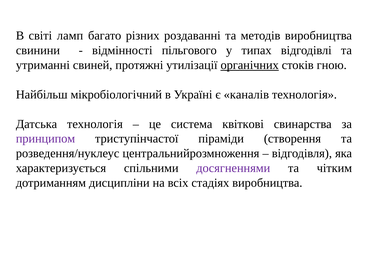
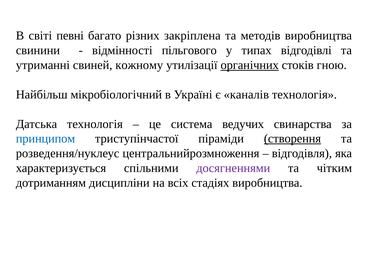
ламп: ламп -> певні (70, 36)
роздаванні: роздаванні -> закріплена (192, 36)
протяжні: протяжні -> кожному (139, 65)
квіткові: квіткові -> ведучих (243, 124)
принципом colour: purple -> blue (45, 139)
створення underline: none -> present (292, 139)
